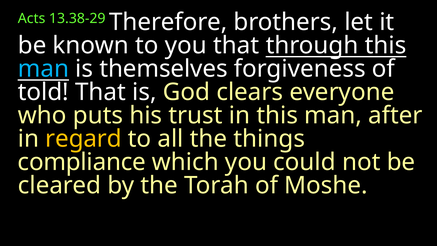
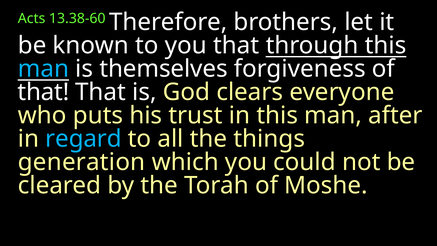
13.38-29: 13.38-29 -> 13.38-60 (77, 18)
told: told -> that (43, 92)
regard colour: yellow -> light blue (84, 139)
compliance: compliance -> generation (82, 162)
